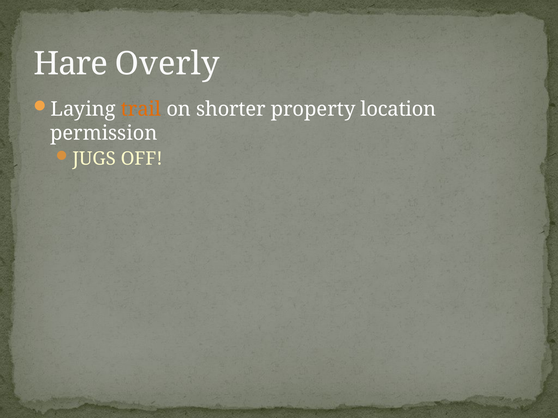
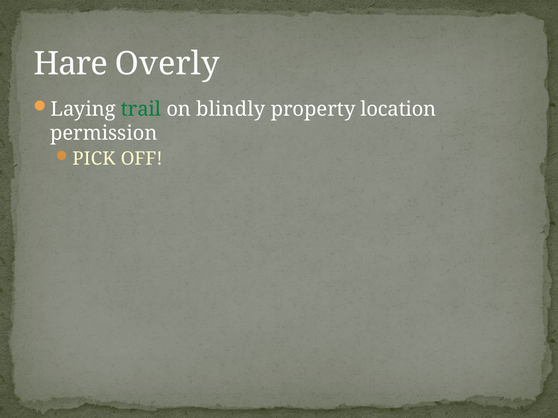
trail colour: orange -> green (141, 109)
shorter: shorter -> blindly (231, 109)
JUGS: JUGS -> PICK (94, 159)
